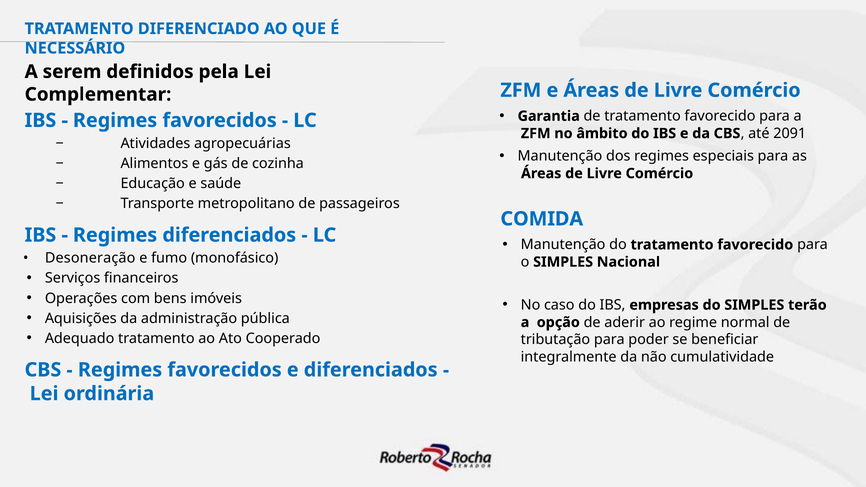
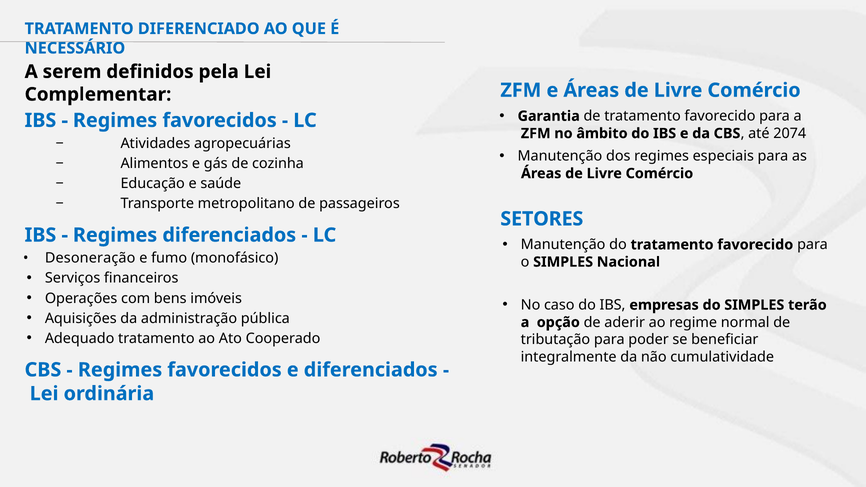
2091: 2091 -> 2074 (790, 133)
COMIDA: COMIDA -> SETORES (542, 219)
